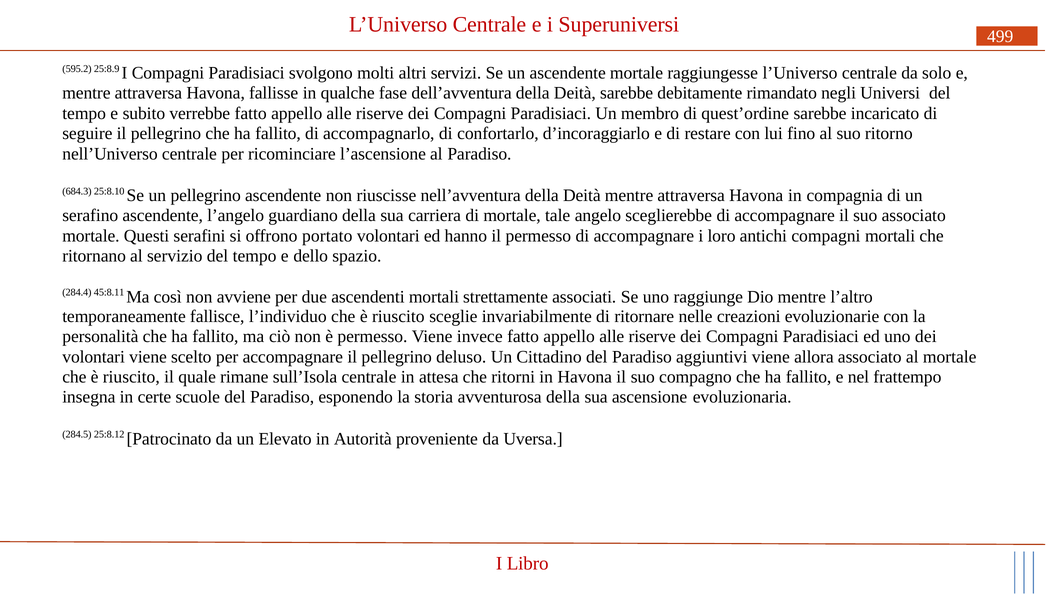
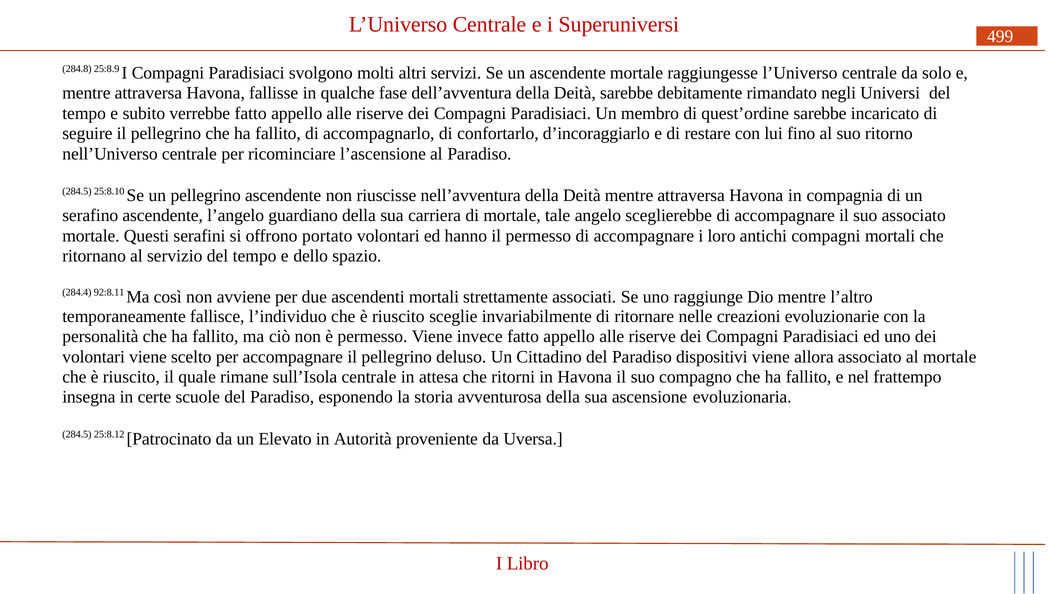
595.2: 595.2 -> 284.8 (77, 69)
684.3: 684.3 -> 284.5 (77, 191)
45:8.11: 45:8.11 -> 92:8.11 (109, 292)
aggiuntivi: aggiuntivi -> dispositivi (712, 357)
